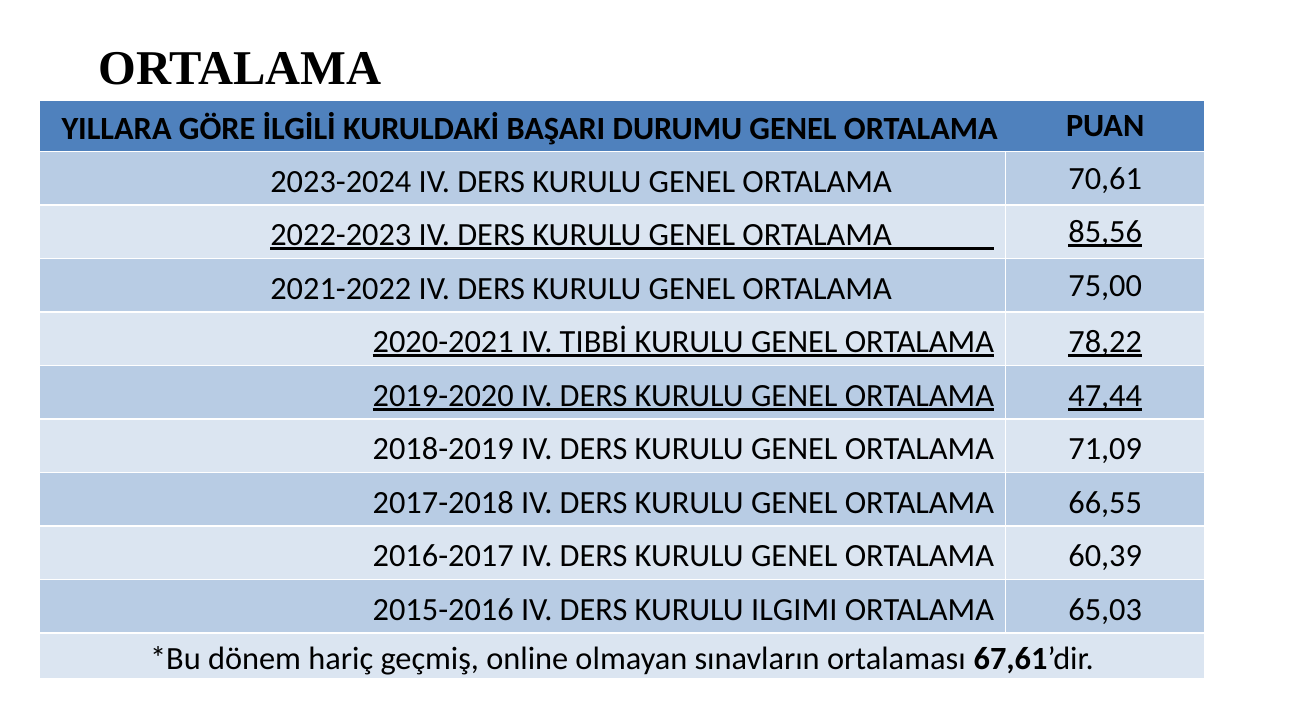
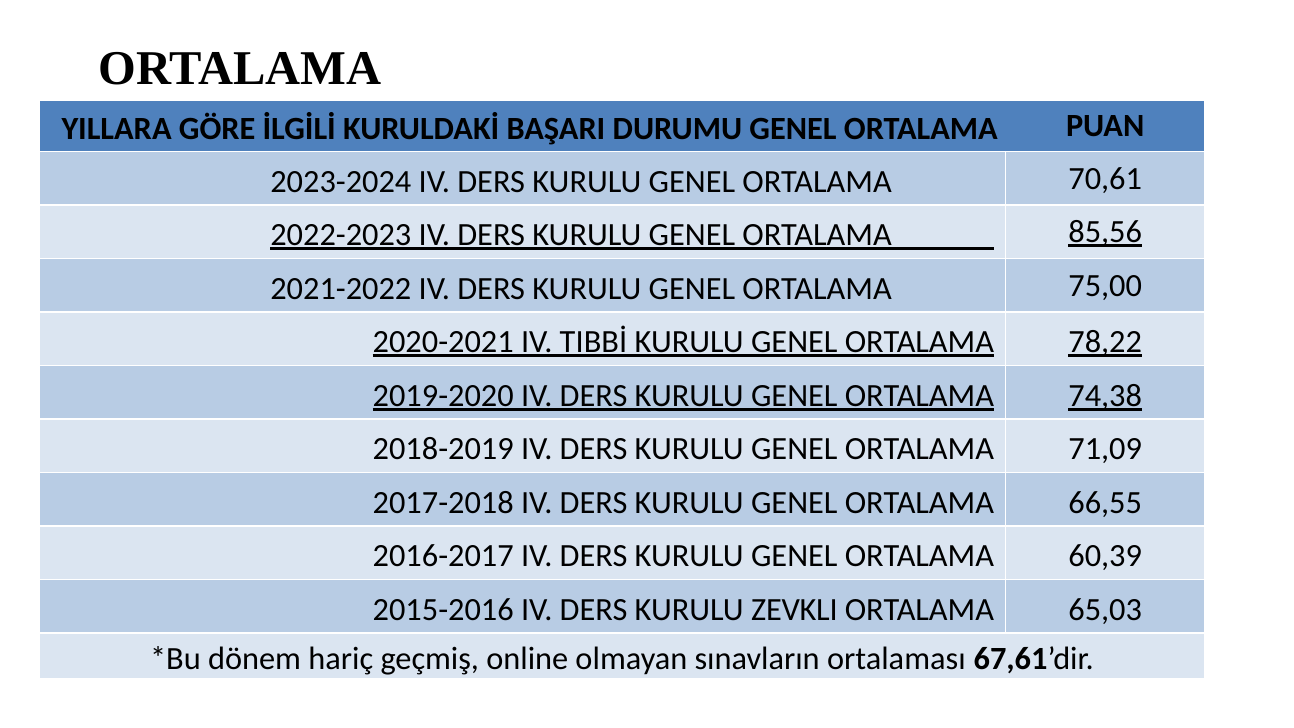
47,44: 47,44 -> 74,38 (1105, 395)
ILGIMI: ILGIMI -> ZEVKLI (794, 609)
